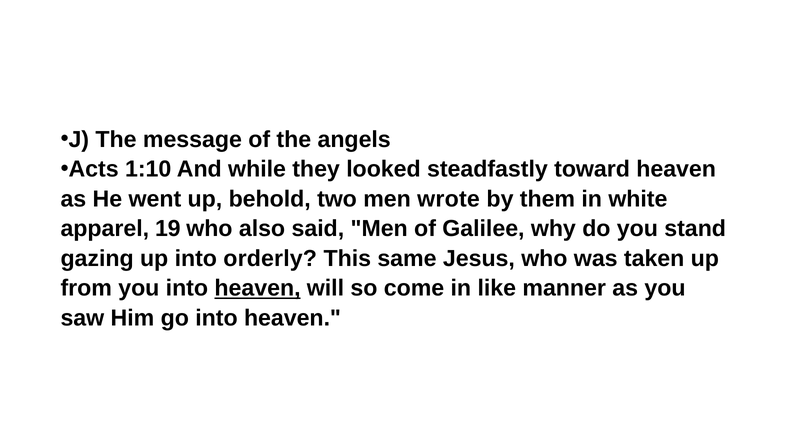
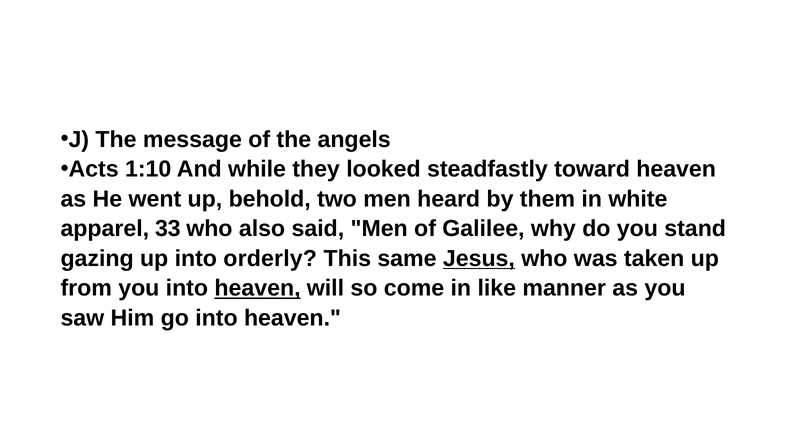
wrote: wrote -> heard (449, 199)
19: 19 -> 33 (168, 229)
Jesus underline: none -> present (479, 258)
